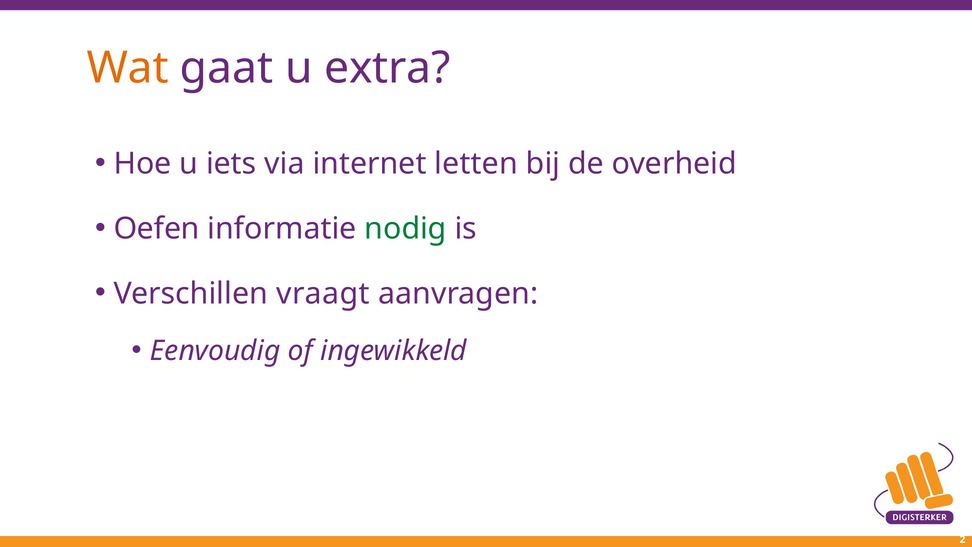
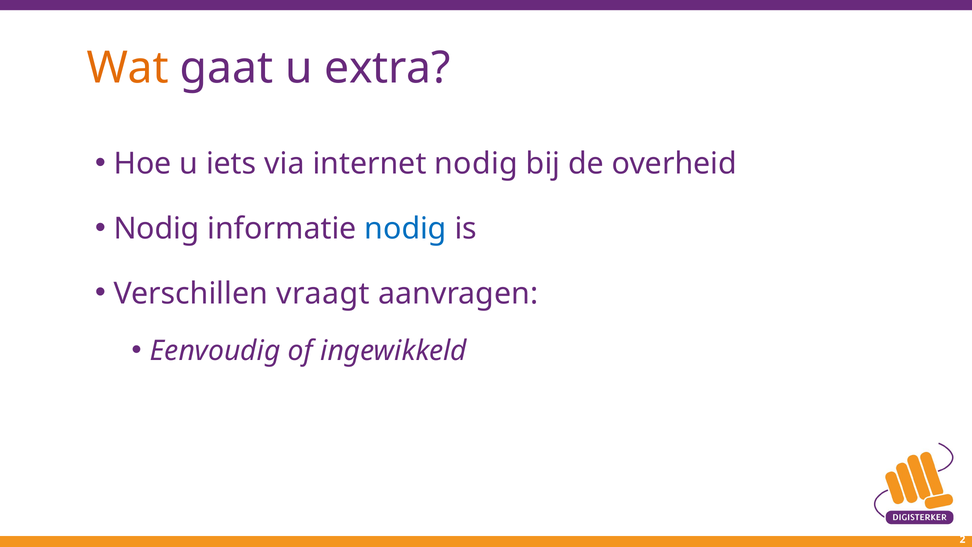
internet letten: letten -> nodig (476, 164)
Oefen: Oefen -> Nodig (157, 229)
nodig colour: green -> blue (406, 229)
